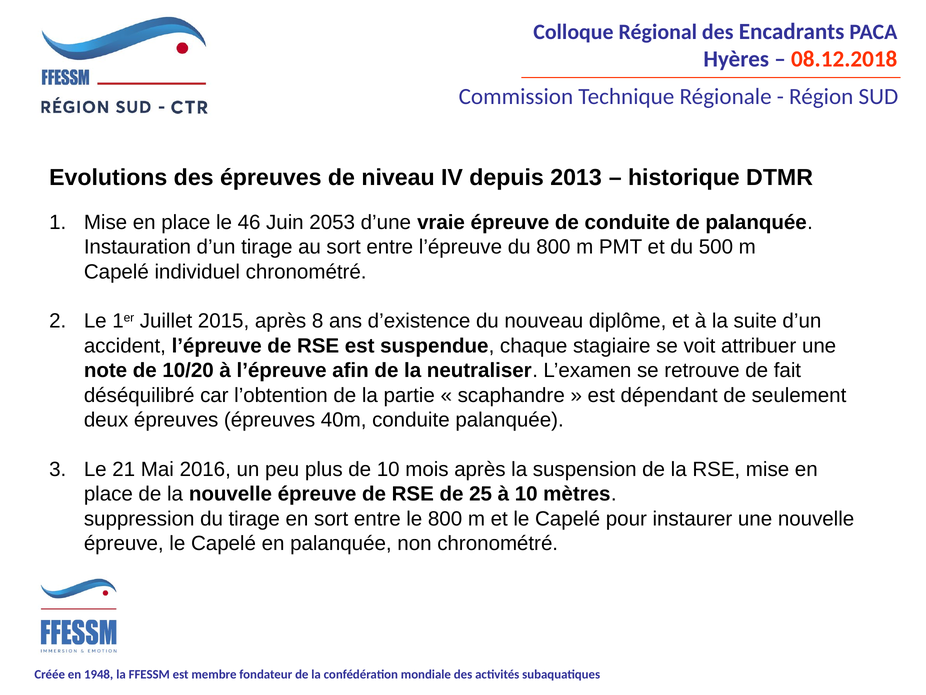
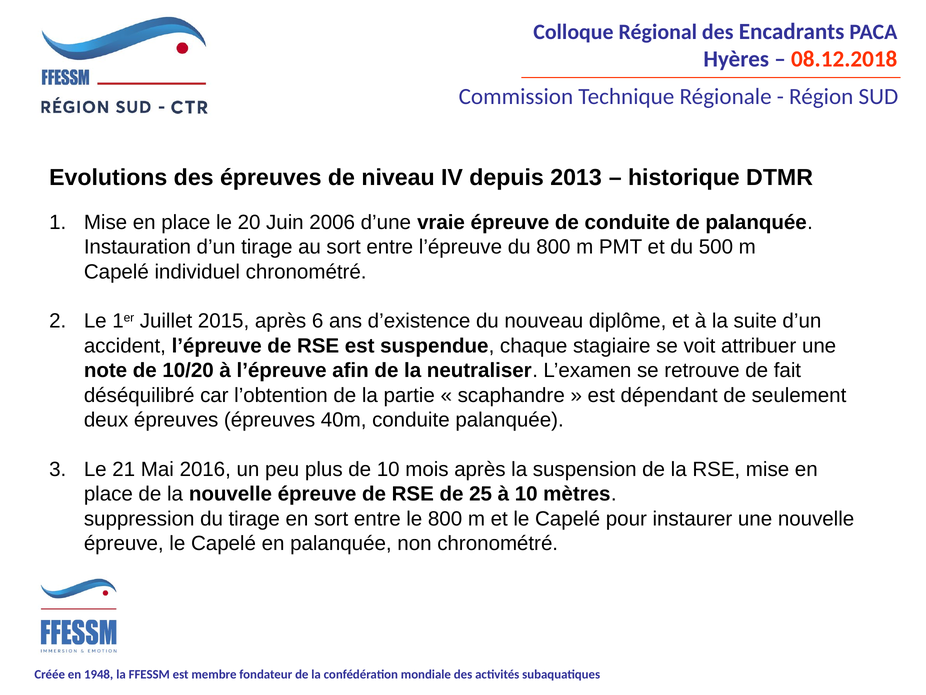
46: 46 -> 20 (249, 222)
2053: 2053 -> 2006 (332, 222)
8: 8 -> 6 (318, 321)
